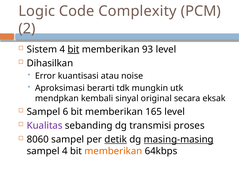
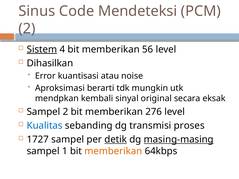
Logic: Logic -> Sinus (37, 11)
Complexity: Complexity -> Mendeteksi (138, 11)
Sistem underline: none -> present (42, 49)
bit underline: present -> none (73, 49)
93: 93 -> 56 (148, 49)
Sampel 6: 6 -> 2 (65, 112)
165: 165 -> 276 (154, 112)
Kualitas colour: purple -> blue (45, 126)
8060: 8060 -> 1727 (38, 140)
sampel 4: 4 -> 1 (65, 151)
